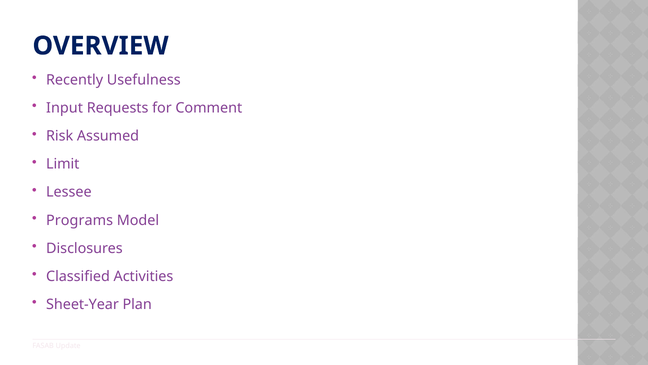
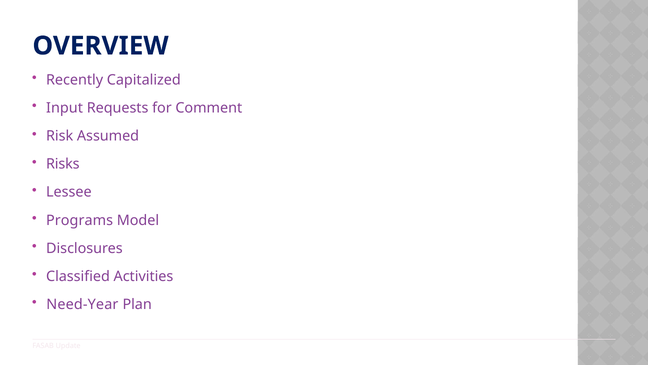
Usefulness: Usefulness -> Capitalized (144, 80)
Limit: Limit -> Risks (63, 164)
Sheet-Year: Sheet-Year -> Need-Year (82, 304)
